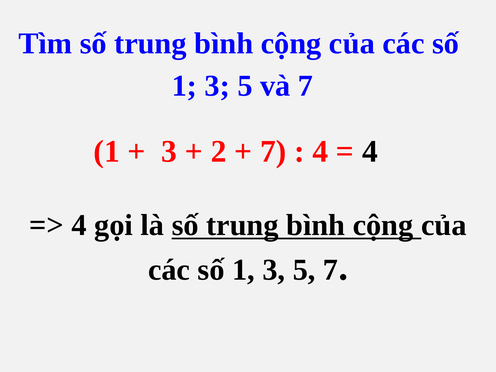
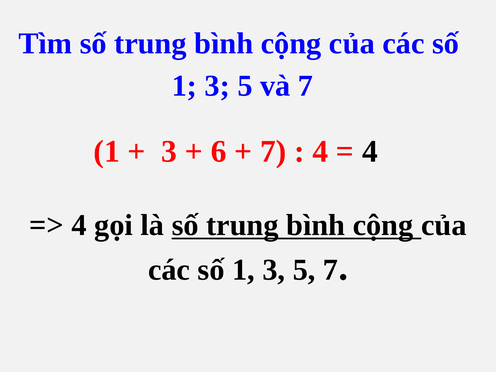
2: 2 -> 6 (219, 151)
